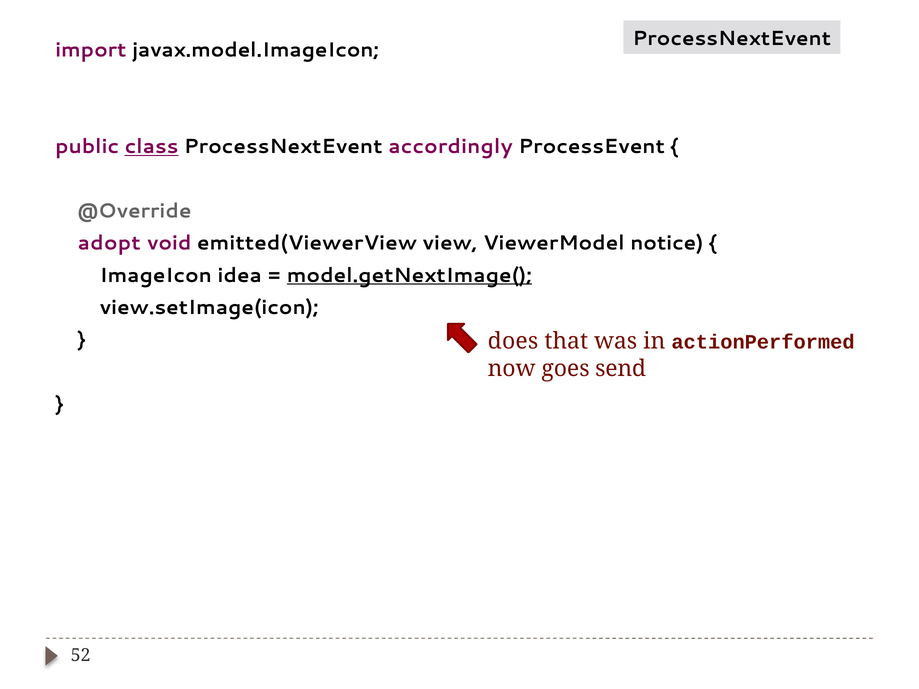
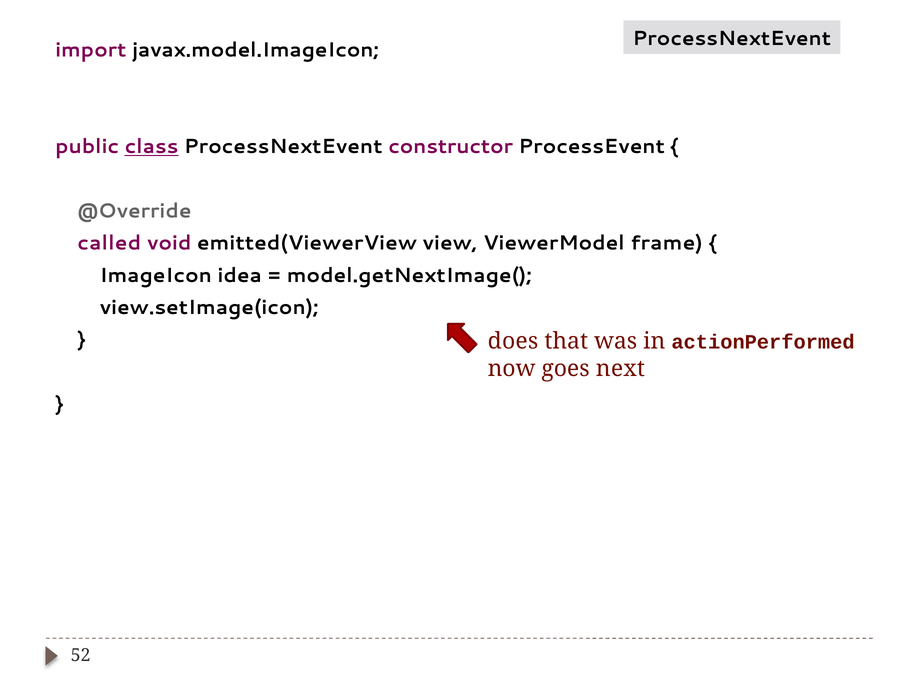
accordingly: accordingly -> constructor (451, 147)
adopt: adopt -> called (109, 243)
notice: notice -> frame (667, 243)
model.getNextImage( underline: present -> none (409, 275)
send: send -> next (620, 369)
